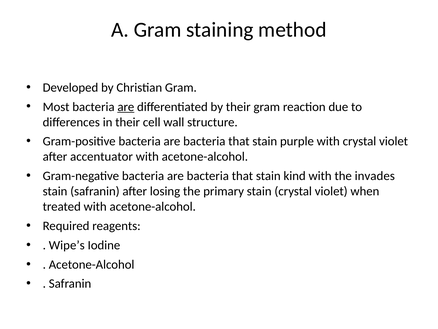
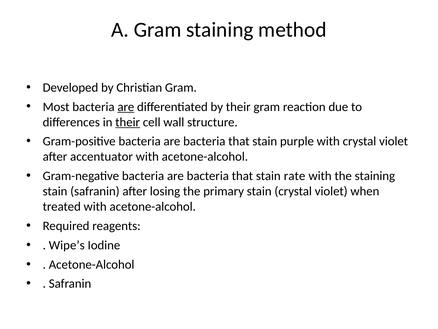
their underline: none -> present (128, 122)
kind: kind -> rate (295, 176)
the invades: invades -> staining (375, 176)
